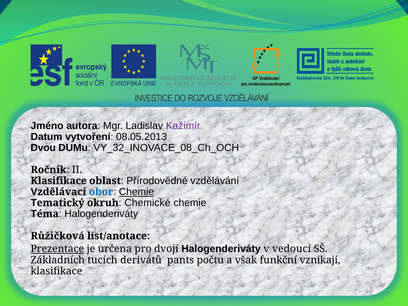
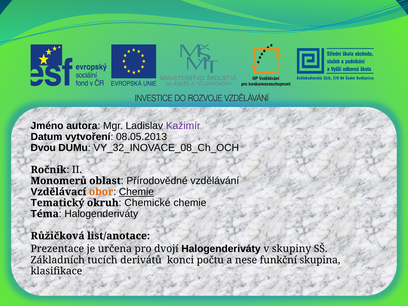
Klasifikace: Klasifikace -> Monomerů (59, 181)
obor colour: blue -> orange (101, 192)
Prezentace underline: present -> none (57, 249)
vedoucí: vedoucí -> skupiny (292, 249)
pants: pants -> konci (181, 260)
však: však -> nese (246, 260)
vznikají: vznikají -> skupina (320, 260)
